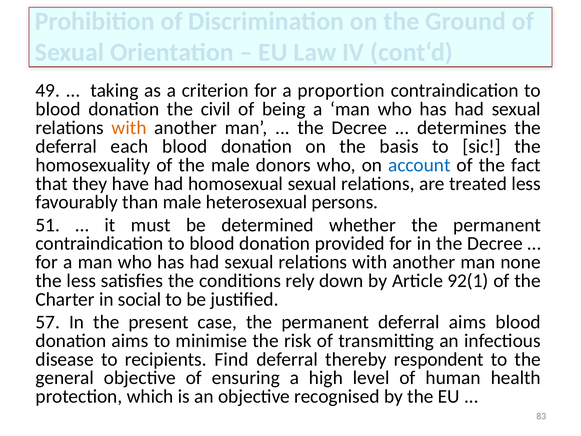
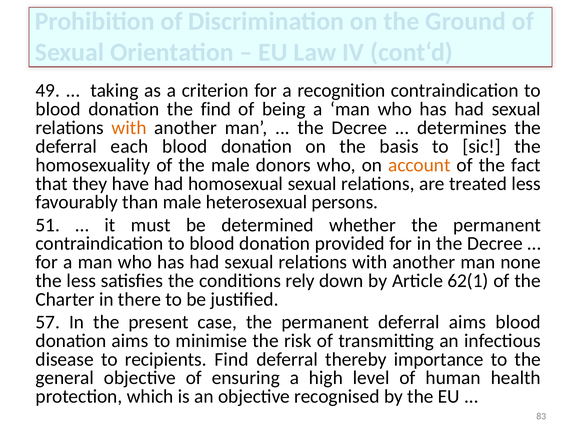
proportion: proportion -> recognition (341, 91)
the civil: civil -> find (216, 109)
account colour: blue -> orange (419, 165)
92(1: 92(1 -> 62(1 (468, 281)
social: social -> there (140, 299)
respondent: respondent -> importance (439, 359)
